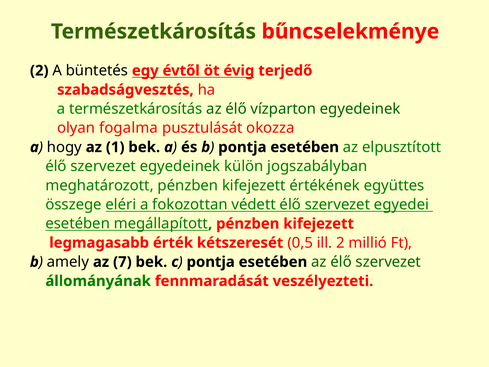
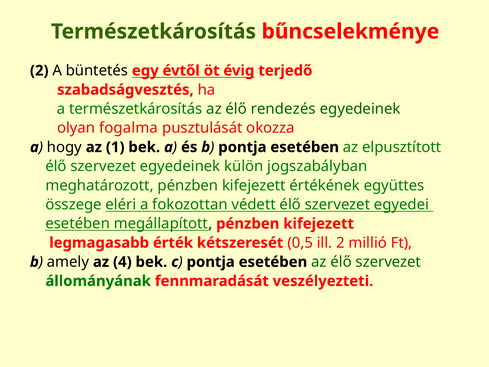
vízparton: vízparton -> rendezés (283, 109)
7: 7 -> 4 (122, 262)
